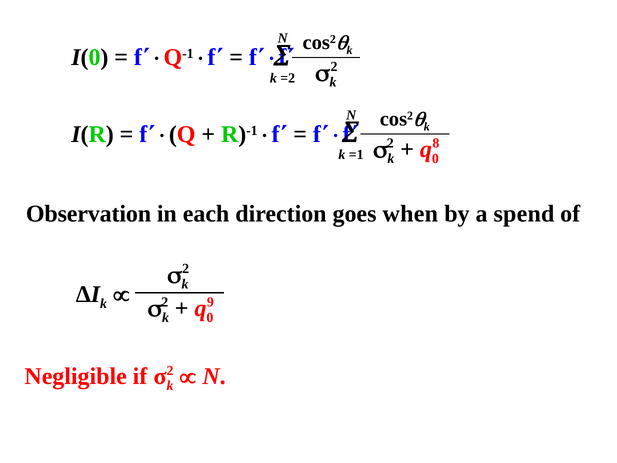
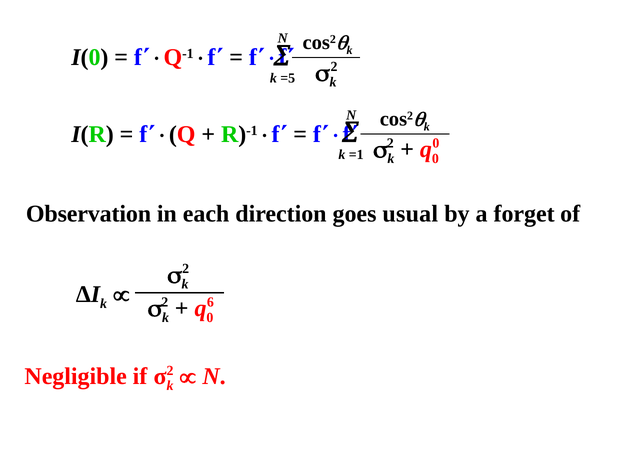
=2: =2 -> =5 (288, 78)
8: 8 -> 0 (436, 143)
when: when -> usual (410, 214)
spend: spend -> forget (524, 214)
9: 9 -> 6 (210, 302)
